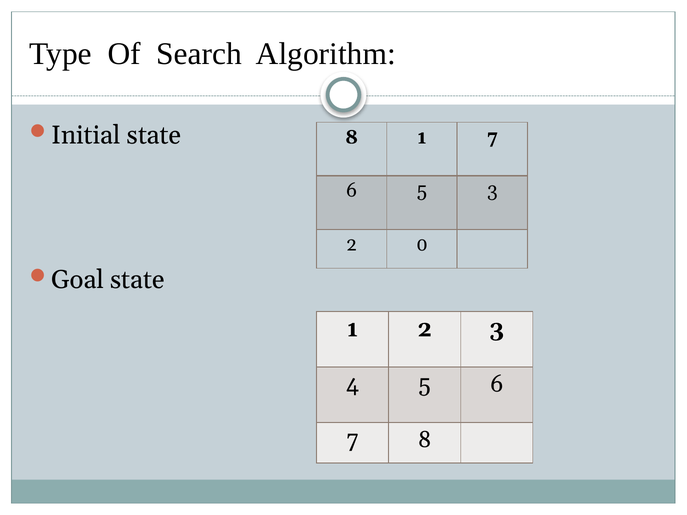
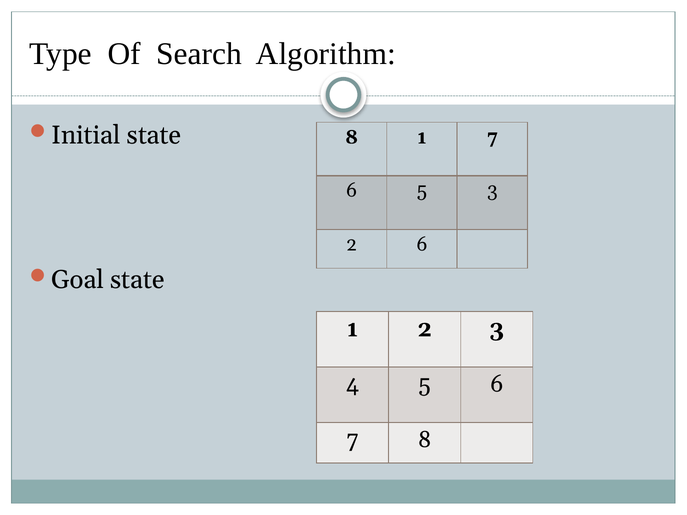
2 0: 0 -> 6 (422, 244)
